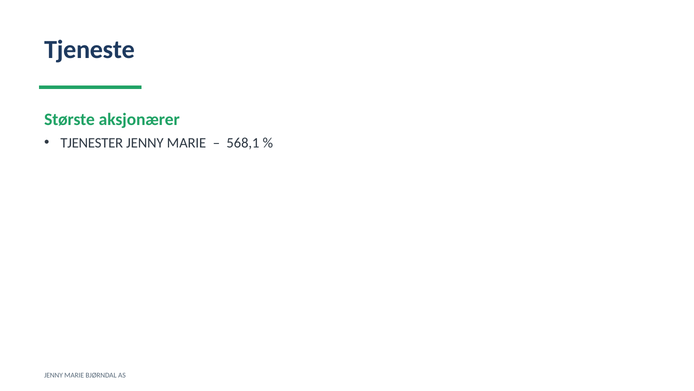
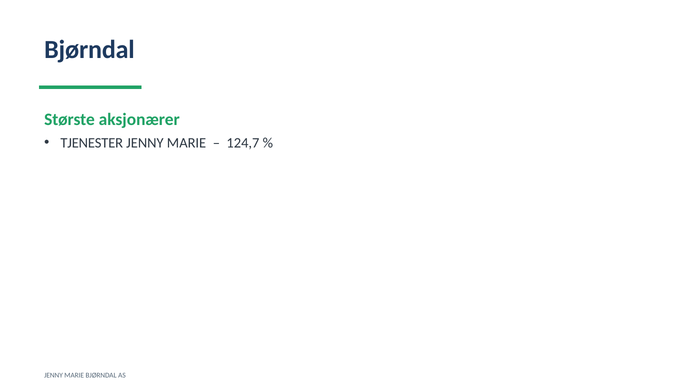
Tjeneste: Tjeneste -> Bjørndal (89, 50)
568,1: 568,1 -> 124,7 (243, 143)
